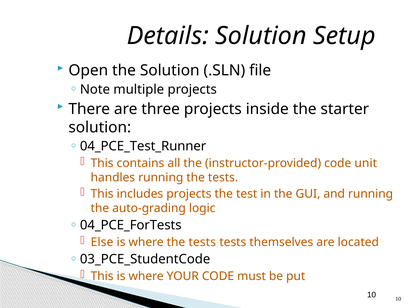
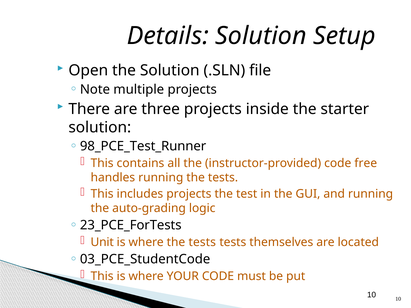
04_PCE_Test_Runner: 04_PCE_Test_Runner -> 98_PCE_Test_Runner (143, 146)
unit: unit -> free (366, 163)
04_PCE_ForTests: 04_PCE_ForTests -> 23_PCE_ForTests (131, 225)
Else: Else -> Unit (102, 242)
